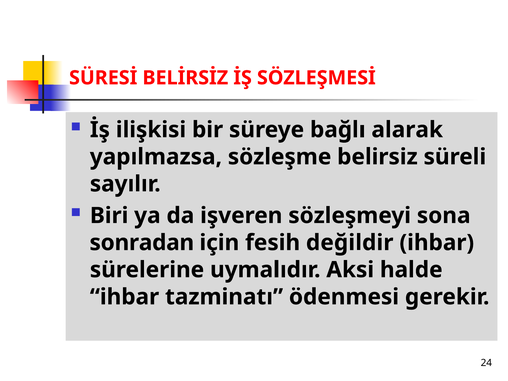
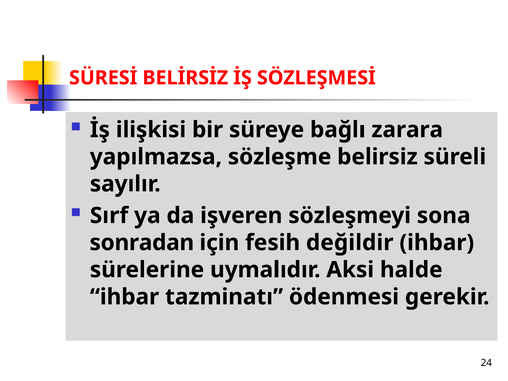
alarak: alarak -> zarara (407, 130)
Biri: Biri -> Sırf (109, 216)
